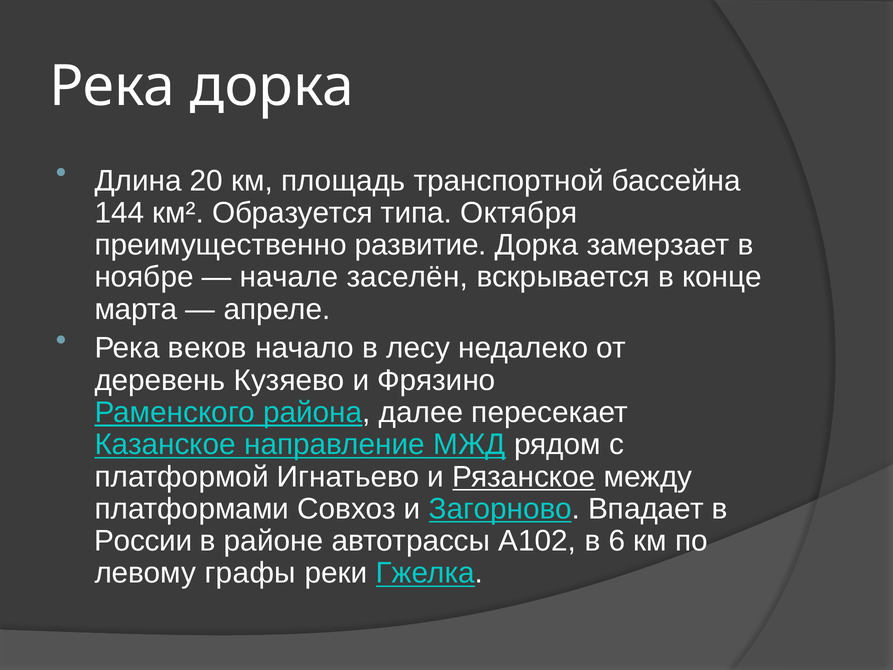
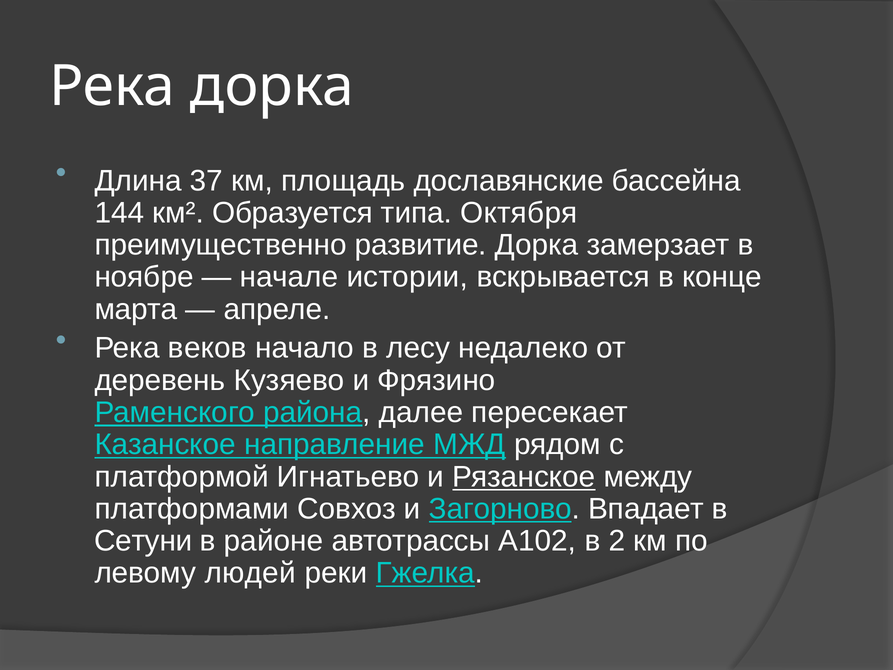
20: 20 -> 37 (206, 181)
транспортной: транспортной -> дославянские (509, 181)
заселён: заселён -> истории (407, 277)
России: России -> Сетуни (143, 541)
6: 6 -> 2 (617, 541)
графы: графы -> людей (250, 573)
